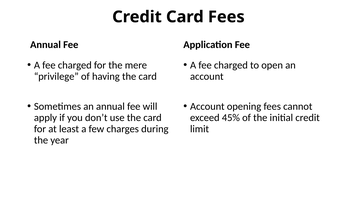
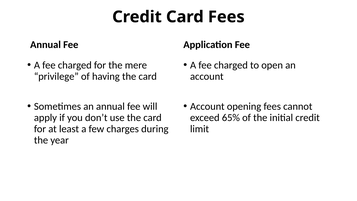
45%: 45% -> 65% (231, 118)
